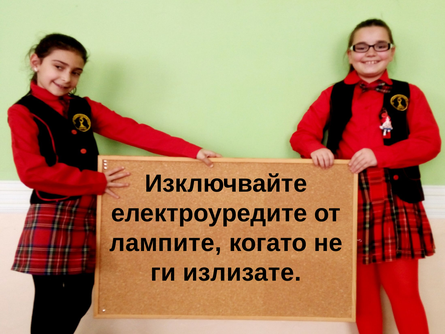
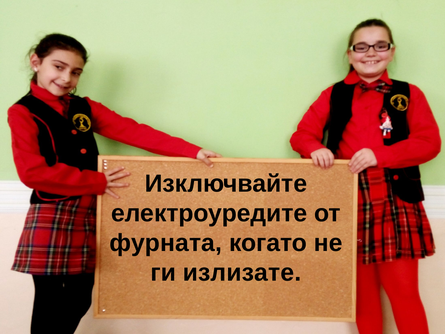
лампите: лампите -> фурната (166, 243)
